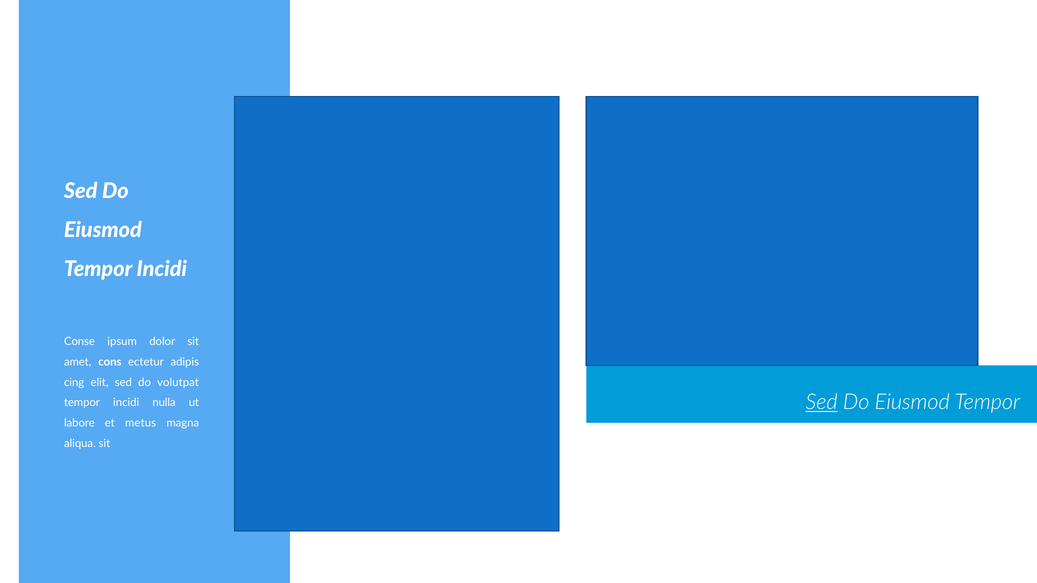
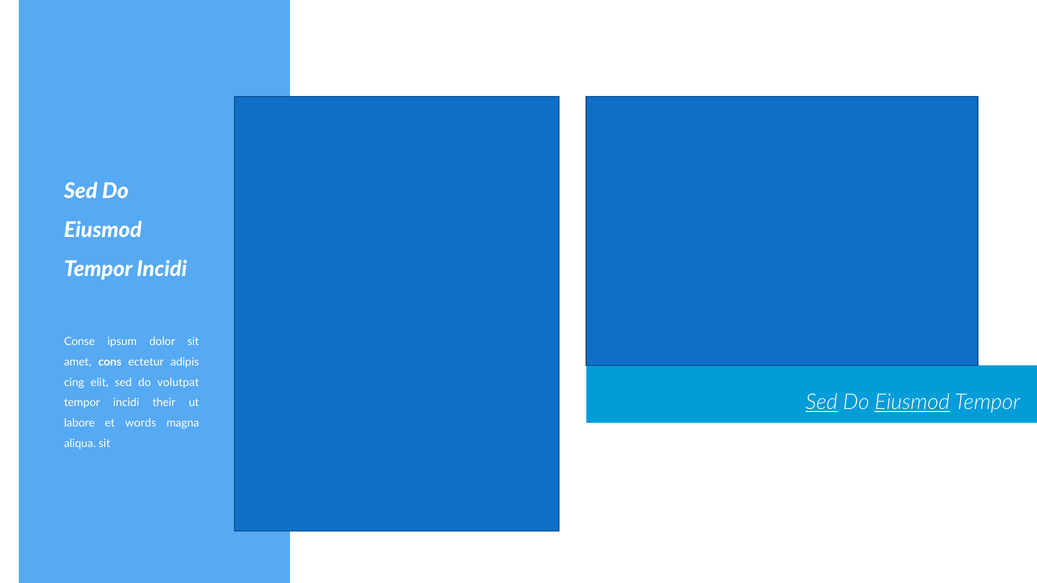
Eiusmod underline: none -> present (912, 402)
nulla: nulla -> their (164, 403)
metus: metus -> words (141, 423)
